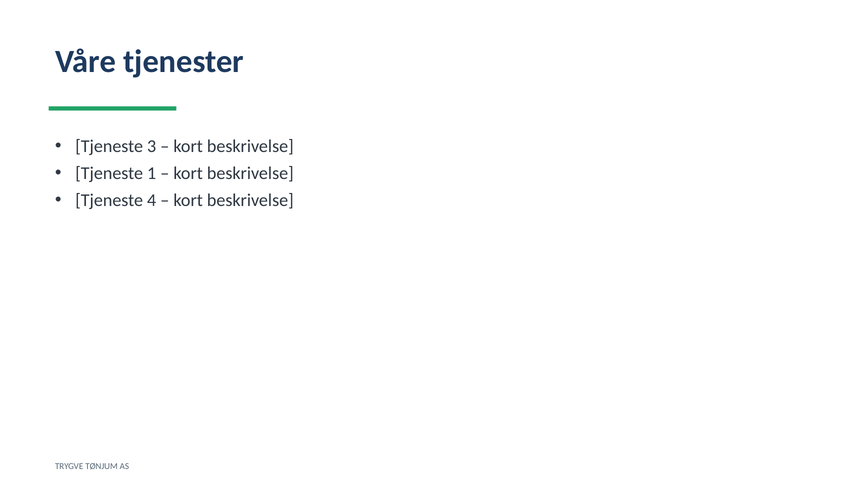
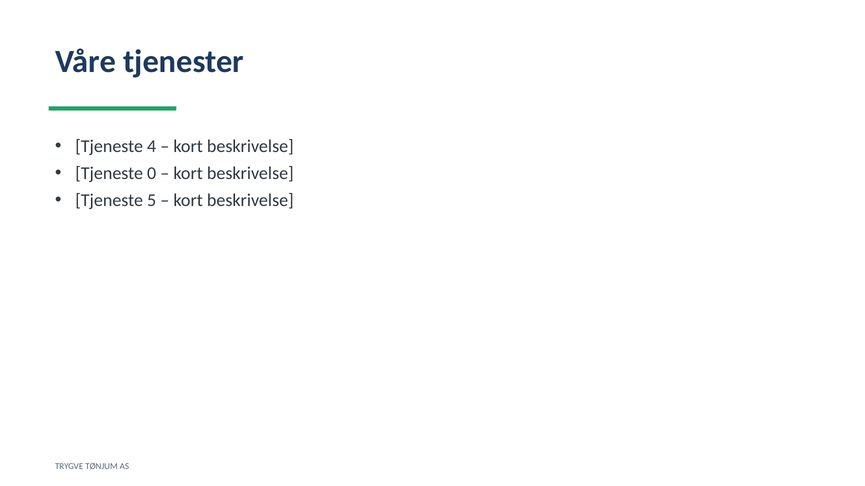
3: 3 -> 4 (152, 147)
1: 1 -> 0 (152, 174)
4: 4 -> 5 (152, 201)
